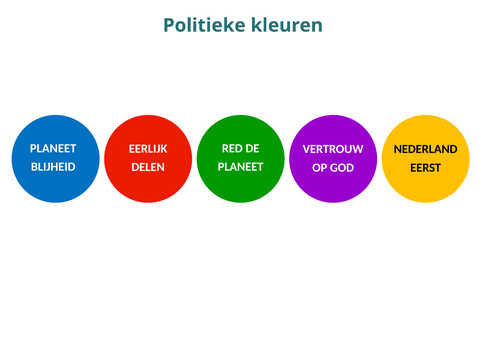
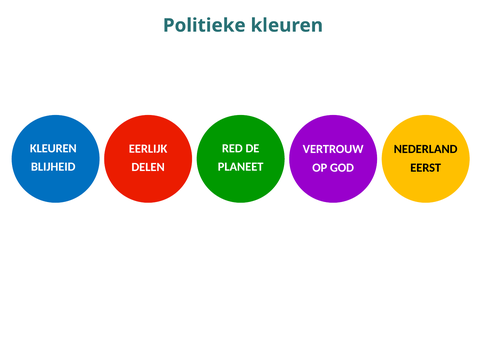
PLANEET: PLANEET -> KLEUREN (53, 148)
